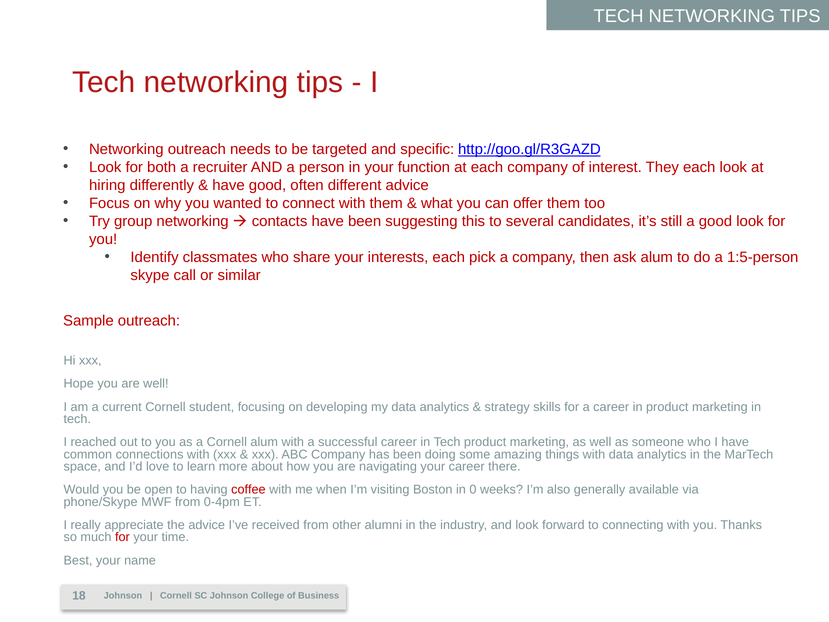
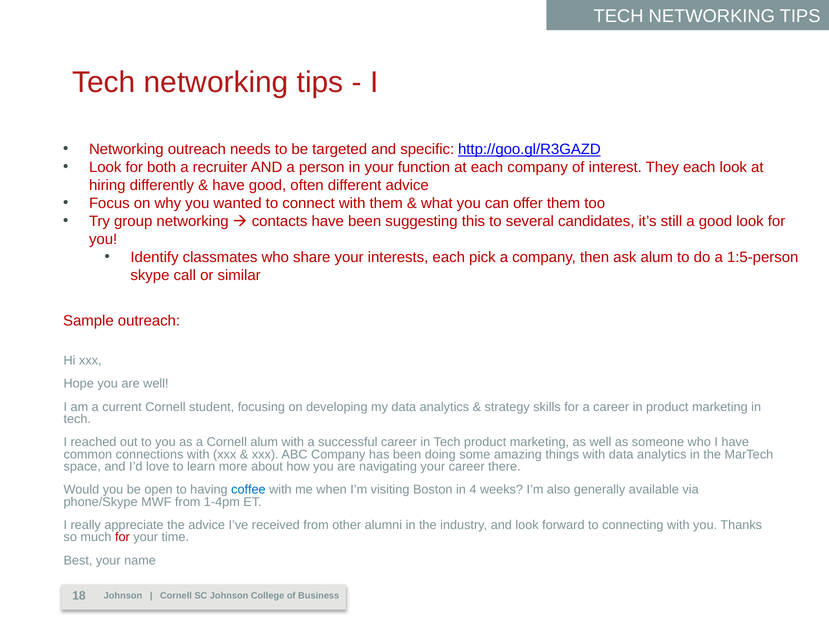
coffee colour: red -> blue (248, 490)
0: 0 -> 4 (473, 490)
0-4pm: 0-4pm -> 1-4pm (222, 502)
